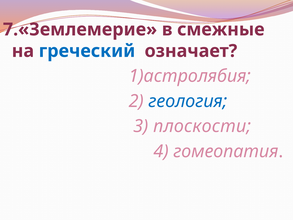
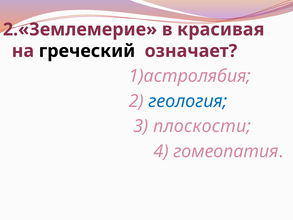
7.«Землемерие: 7.«Землемерие -> 2.«Землемерие (80, 29)
смежные: смежные -> красивая (221, 29)
греческий colour: blue -> black (87, 51)
